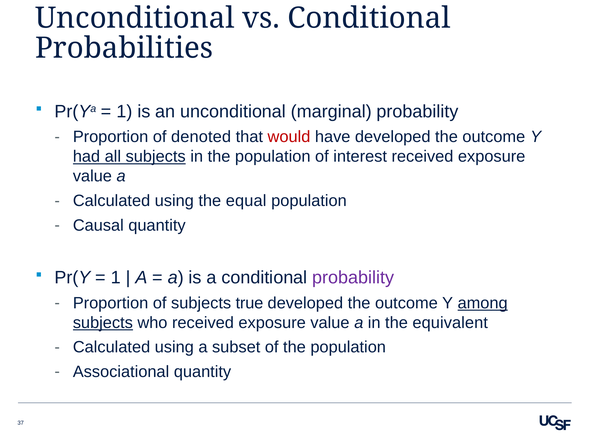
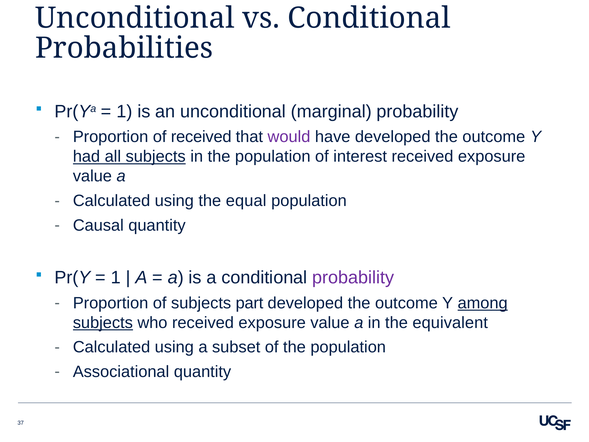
of denoted: denoted -> received (201, 137)
would colour: red -> purple (289, 137)
true: true -> part (249, 303)
